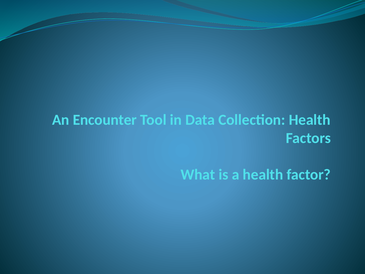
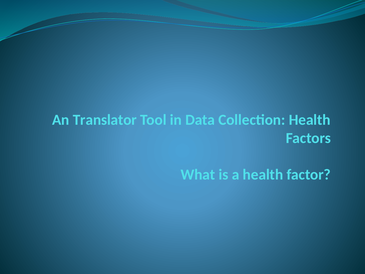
Encounter: Encounter -> Translator (105, 120)
